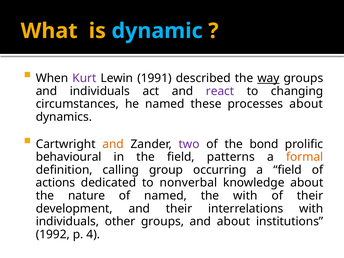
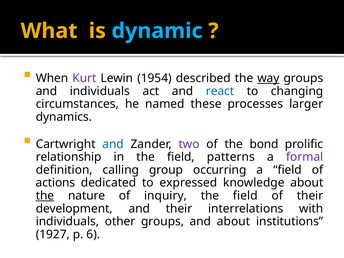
1991: 1991 -> 1954 (154, 78)
react colour: purple -> blue (220, 91)
processes about: about -> larger (306, 104)
and colour: orange -> blue (113, 144)
behavioural: behavioural -> relationship (69, 157)
formal colour: orange -> purple (305, 157)
nonverbal: nonverbal -> expressed (188, 183)
the underline: none -> present (45, 196)
of named: named -> inquiry (166, 196)
with: with -> field (245, 196)
1992: 1992 -> 1927 (53, 234)
4: 4 -> 6 (93, 234)
